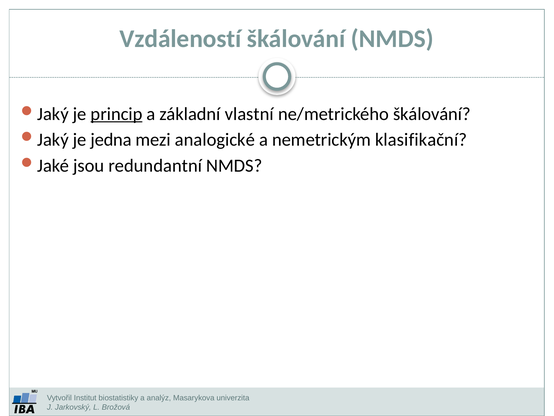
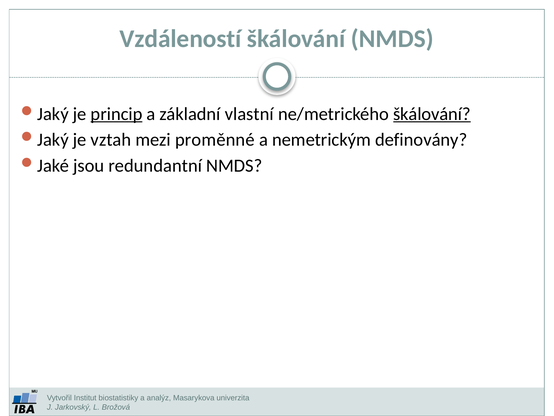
škálování underline: none -> present (432, 114)
jedna: jedna -> vztah (111, 140)
analogické: analogické -> proměnné (215, 140)
klasifikační: klasifikační -> definovány (421, 140)
